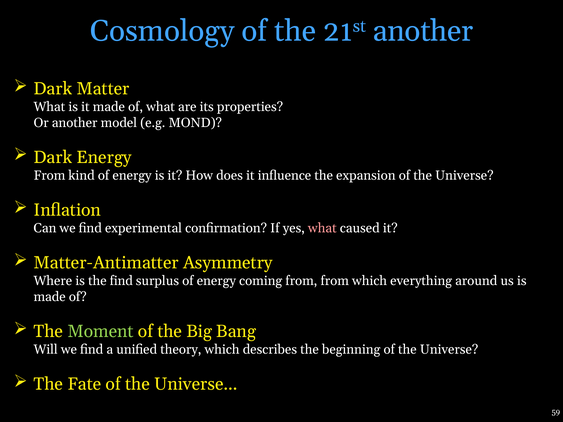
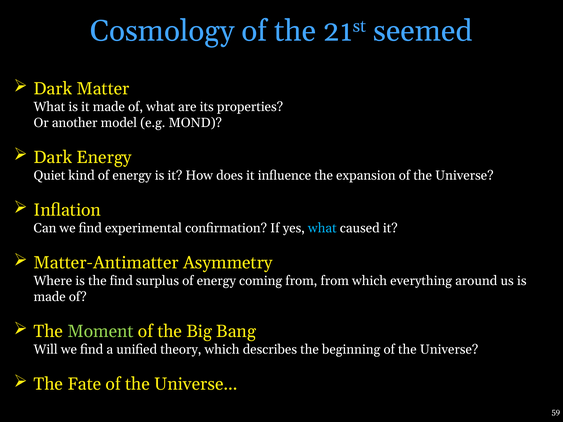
another: another -> seemed (423, 31)
From: From -> Quiet (49, 176)
what colour: pink -> light blue (322, 228)
